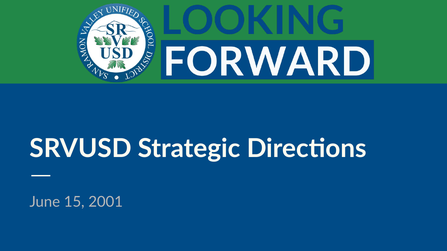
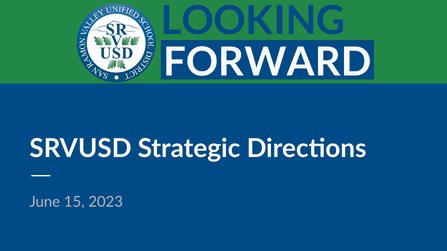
2001: 2001 -> 2023 (106, 202)
